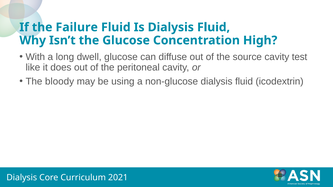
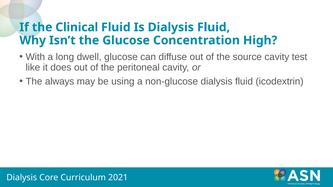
Failure: Failure -> Clinical (77, 27)
bloody: bloody -> always (60, 81)
